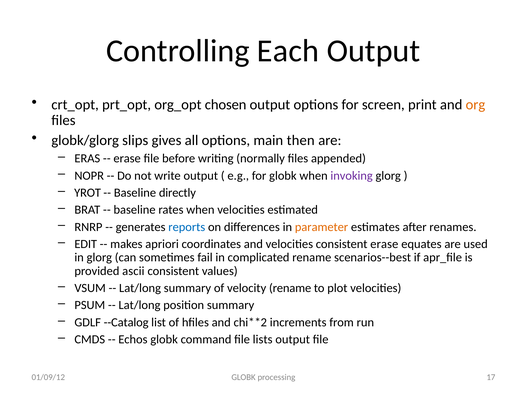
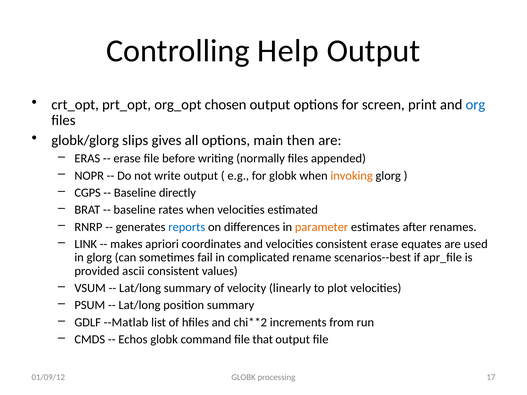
Each: Each -> Help (288, 51)
org colour: orange -> blue (475, 105)
invoking colour: purple -> orange (352, 176)
YROT: YROT -> CGPS (88, 193)
EDIT: EDIT -> LINK (86, 244)
velocity rename: rename -> linearly (290, 288)
--Catalog: --Catalog -> --Matlab (126, 323)
lists: lists -> that (263, 340)
